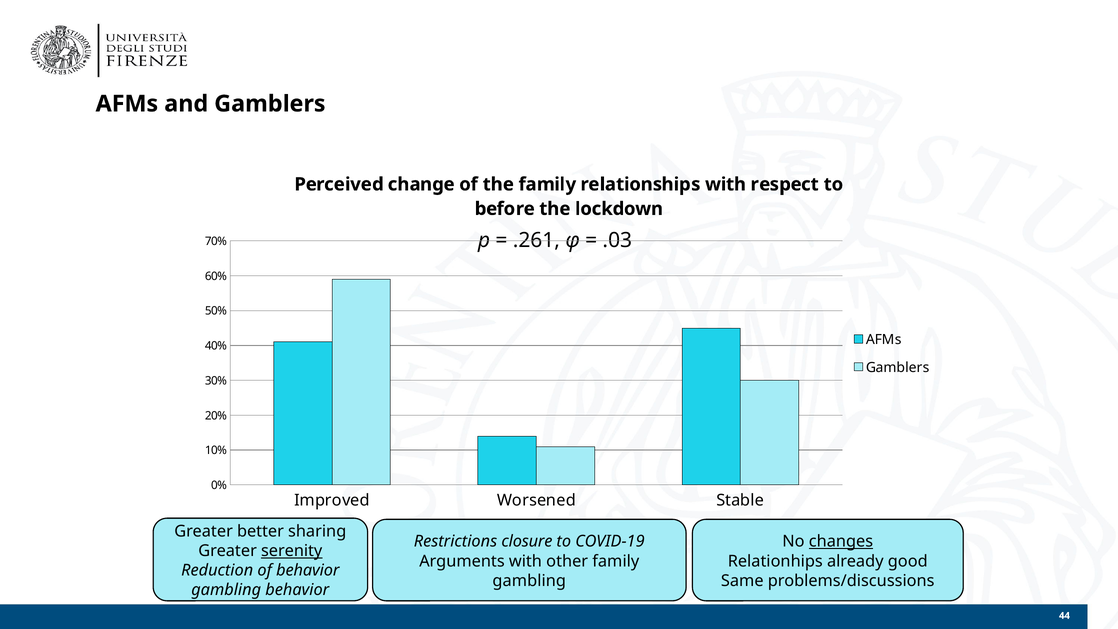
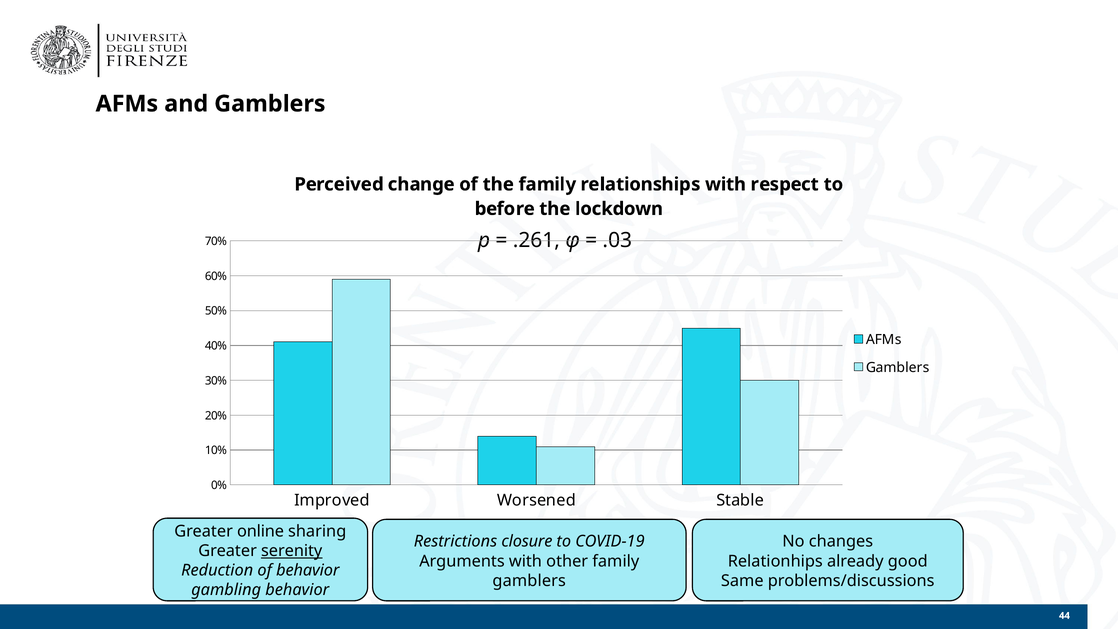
better: better -> online (261, 531)
changes underline: present -> none (841, 541)
gambling: gambling -> gamblers (529, 581)
